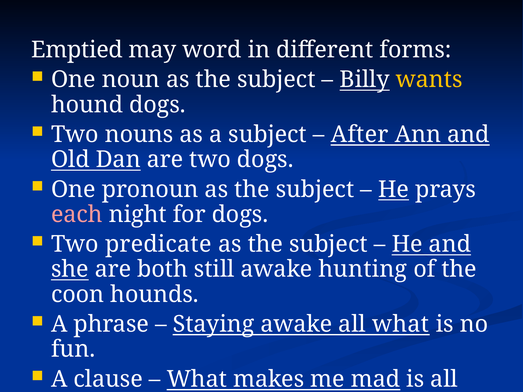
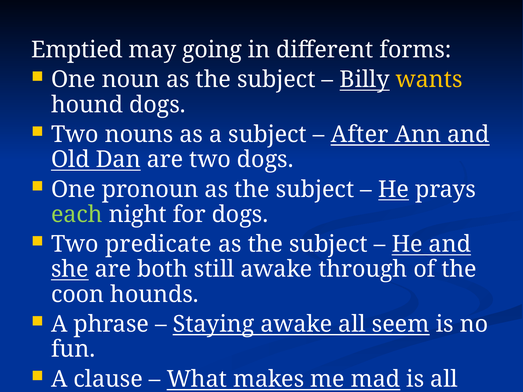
word: word -> going (212, 50)
each colour: pink -> light green (77, 215)
hunting: hunting -> through (363, 269)
all what: what -> seem (401, 324)
